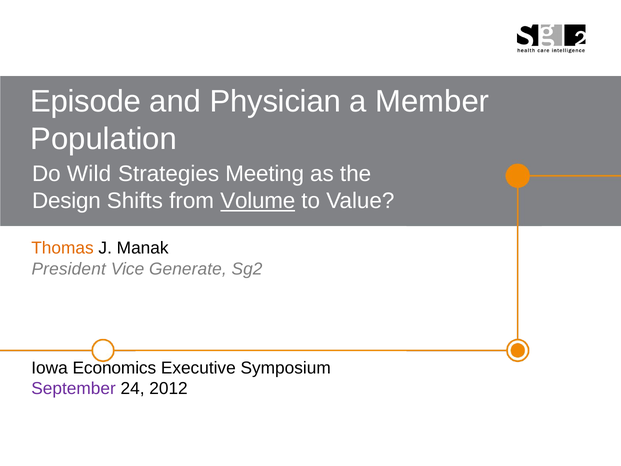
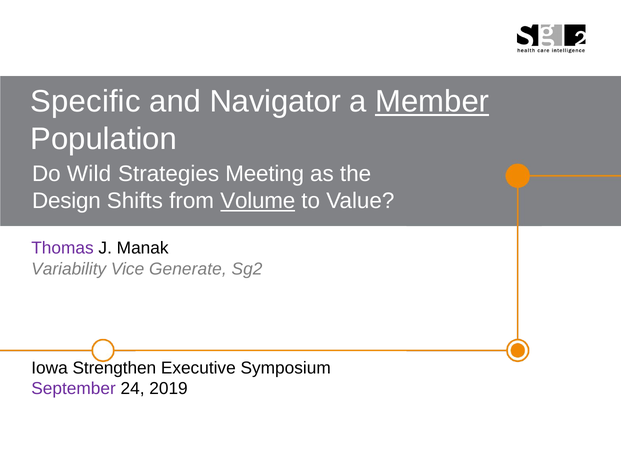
Episode: Episode -> Specific (85, 102)
Physician: Physician -> Navigator (275, 102)
Member underline: none -> present (432, 102)
Thomas colour: orange -> purple (62, 248)
President: President -> Variability (69, 269)
Economics: Economics -> Strengthen (114, 368)
2012: 2012 -> 2019 (169, 389)
